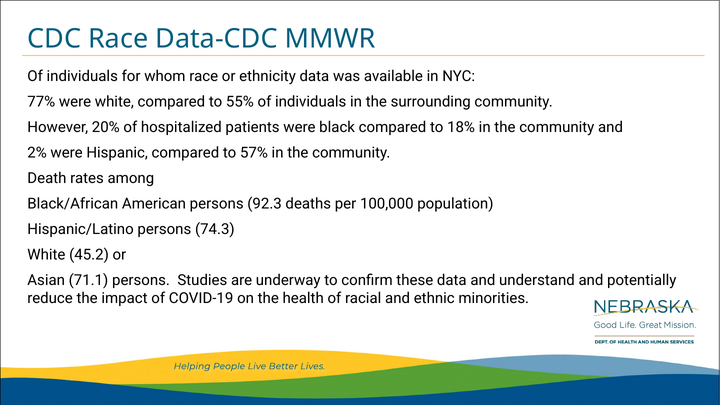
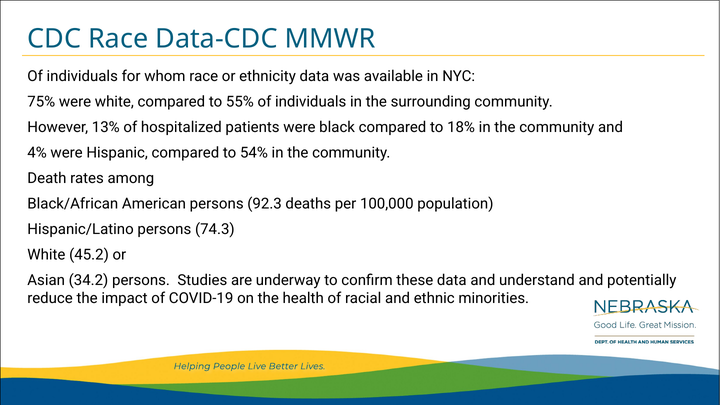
77%: 77% -> 75% (41, 102)
20%: 20% -> 13% (106, 127)
2%: 2% -> 4% (37, 153)
57%: 57% -> 54% (254, 153)
71.1: 71.1 -> 34.2 (89, 280)
